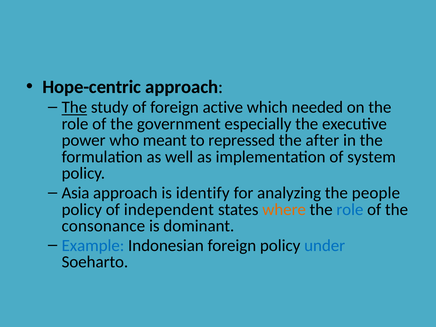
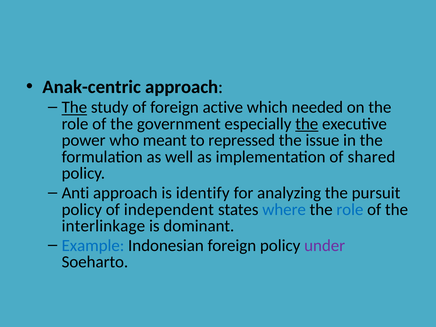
Hope-centric: Hope-centric -> Anak-centric (92, 87)
the underline: none -> present (307, 124)
after: after -> issue (322, 140)
system: system -> shared (371, 157)
Asia: Asia -> Anti (75, 193)
people: people -> pursuit (376, 193)
where colour: orange -> blue (284, 209)
consonance: consonance -> interlinkage (103, 226)
under colour: blue -> purple (325, 245)
